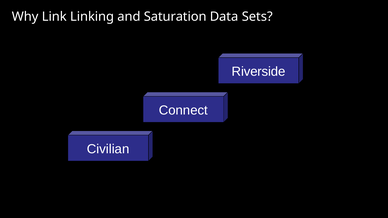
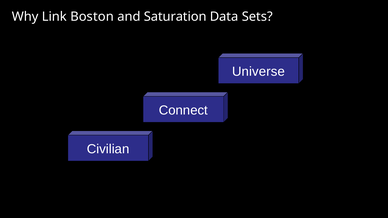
Linking: Linking -> Boston (92, 17)
Riverside: Riverside -> Universe (258, 72)
